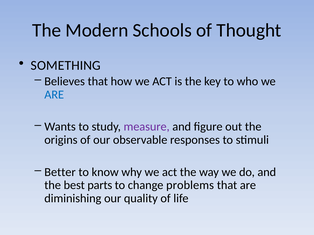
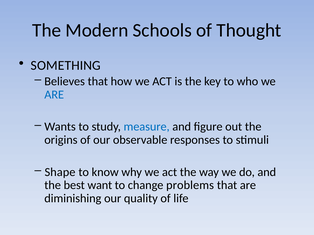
measure colour: purple -> blue (147, 127)
Better: Better -> Shape (60, 172)
parts: parts -> want (100, 186)
